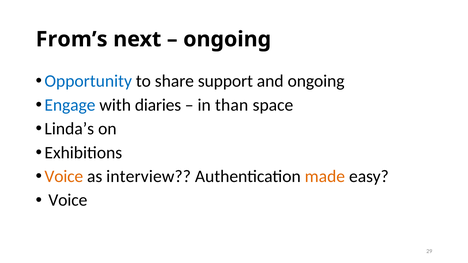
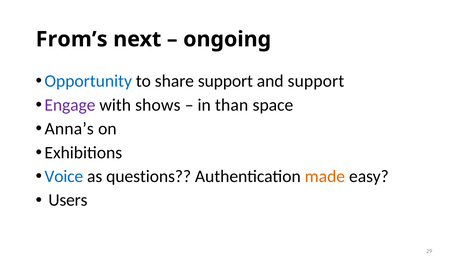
and ongoing: ongoing -> support (316, 81)
Engage colour: blue -> purple (70, 105)
diaries: diaries -> shows (158, 105)
Linda’s: Linda’s -> Anna’s (69, 129)
Voice colour: orange -> blue (64, 177)
interview: interview -> questions (149, 177)
Voice: Voice -> Users (68, 200)
